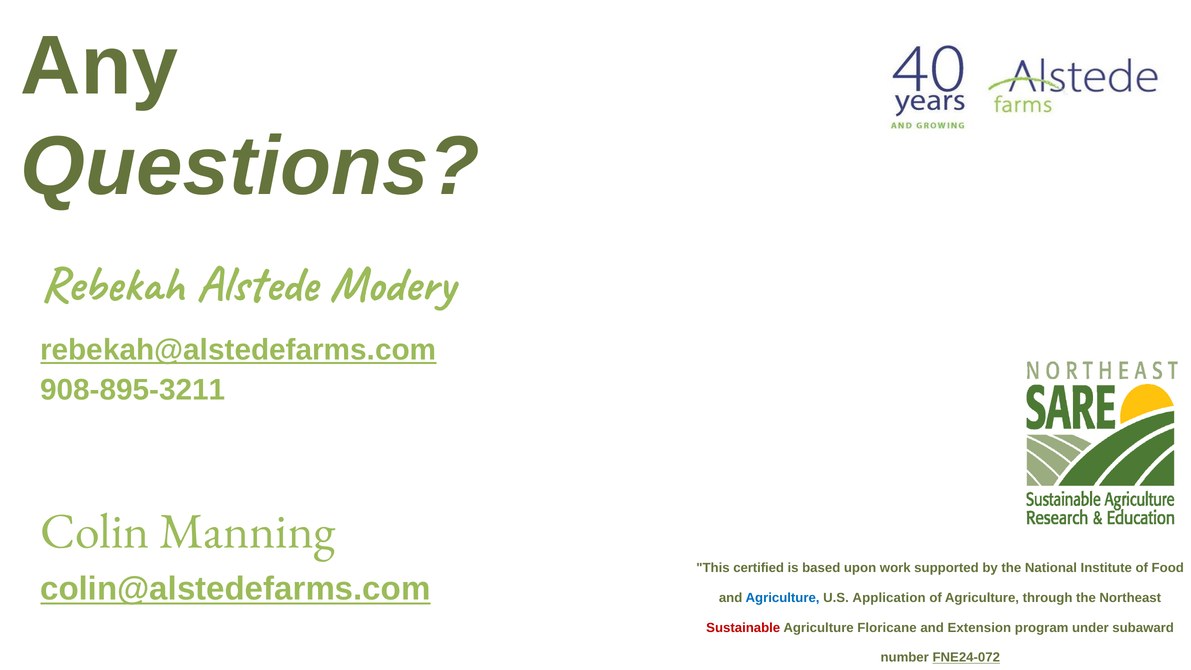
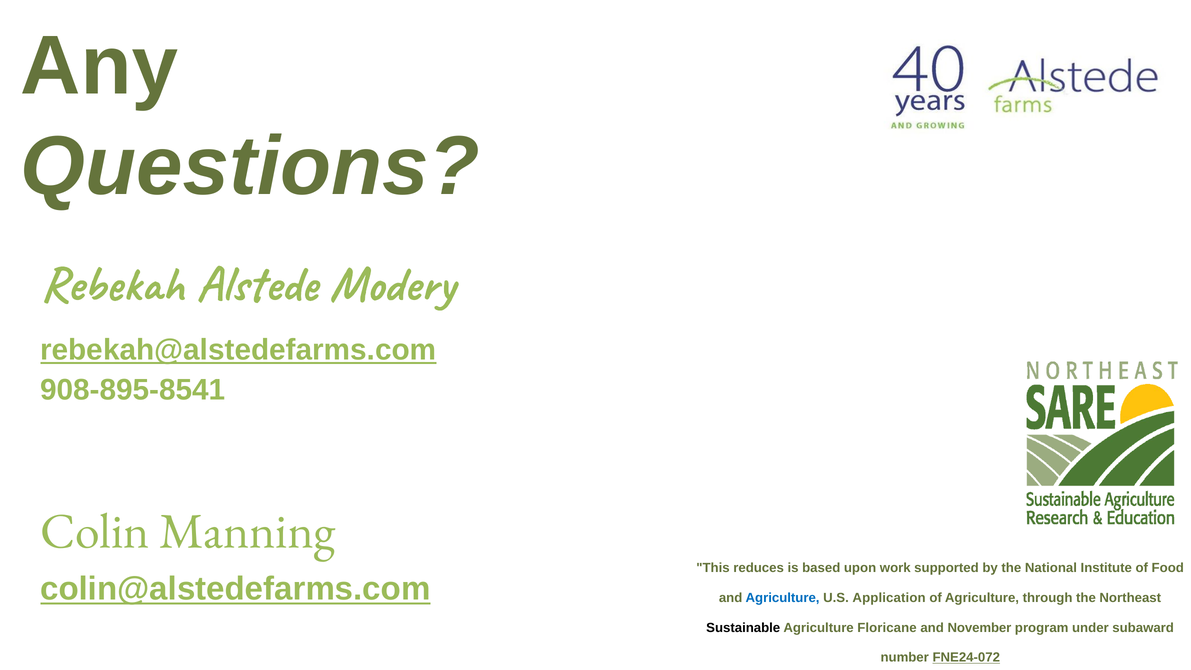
908-895-3211: 908-895-3211 -> 908-895-8541 (133, 390)
certified: certified -> reduces (759, 568)
Sustainable colour: red -> black (743, 628)
Extension: Extension -> November (979, 628)
